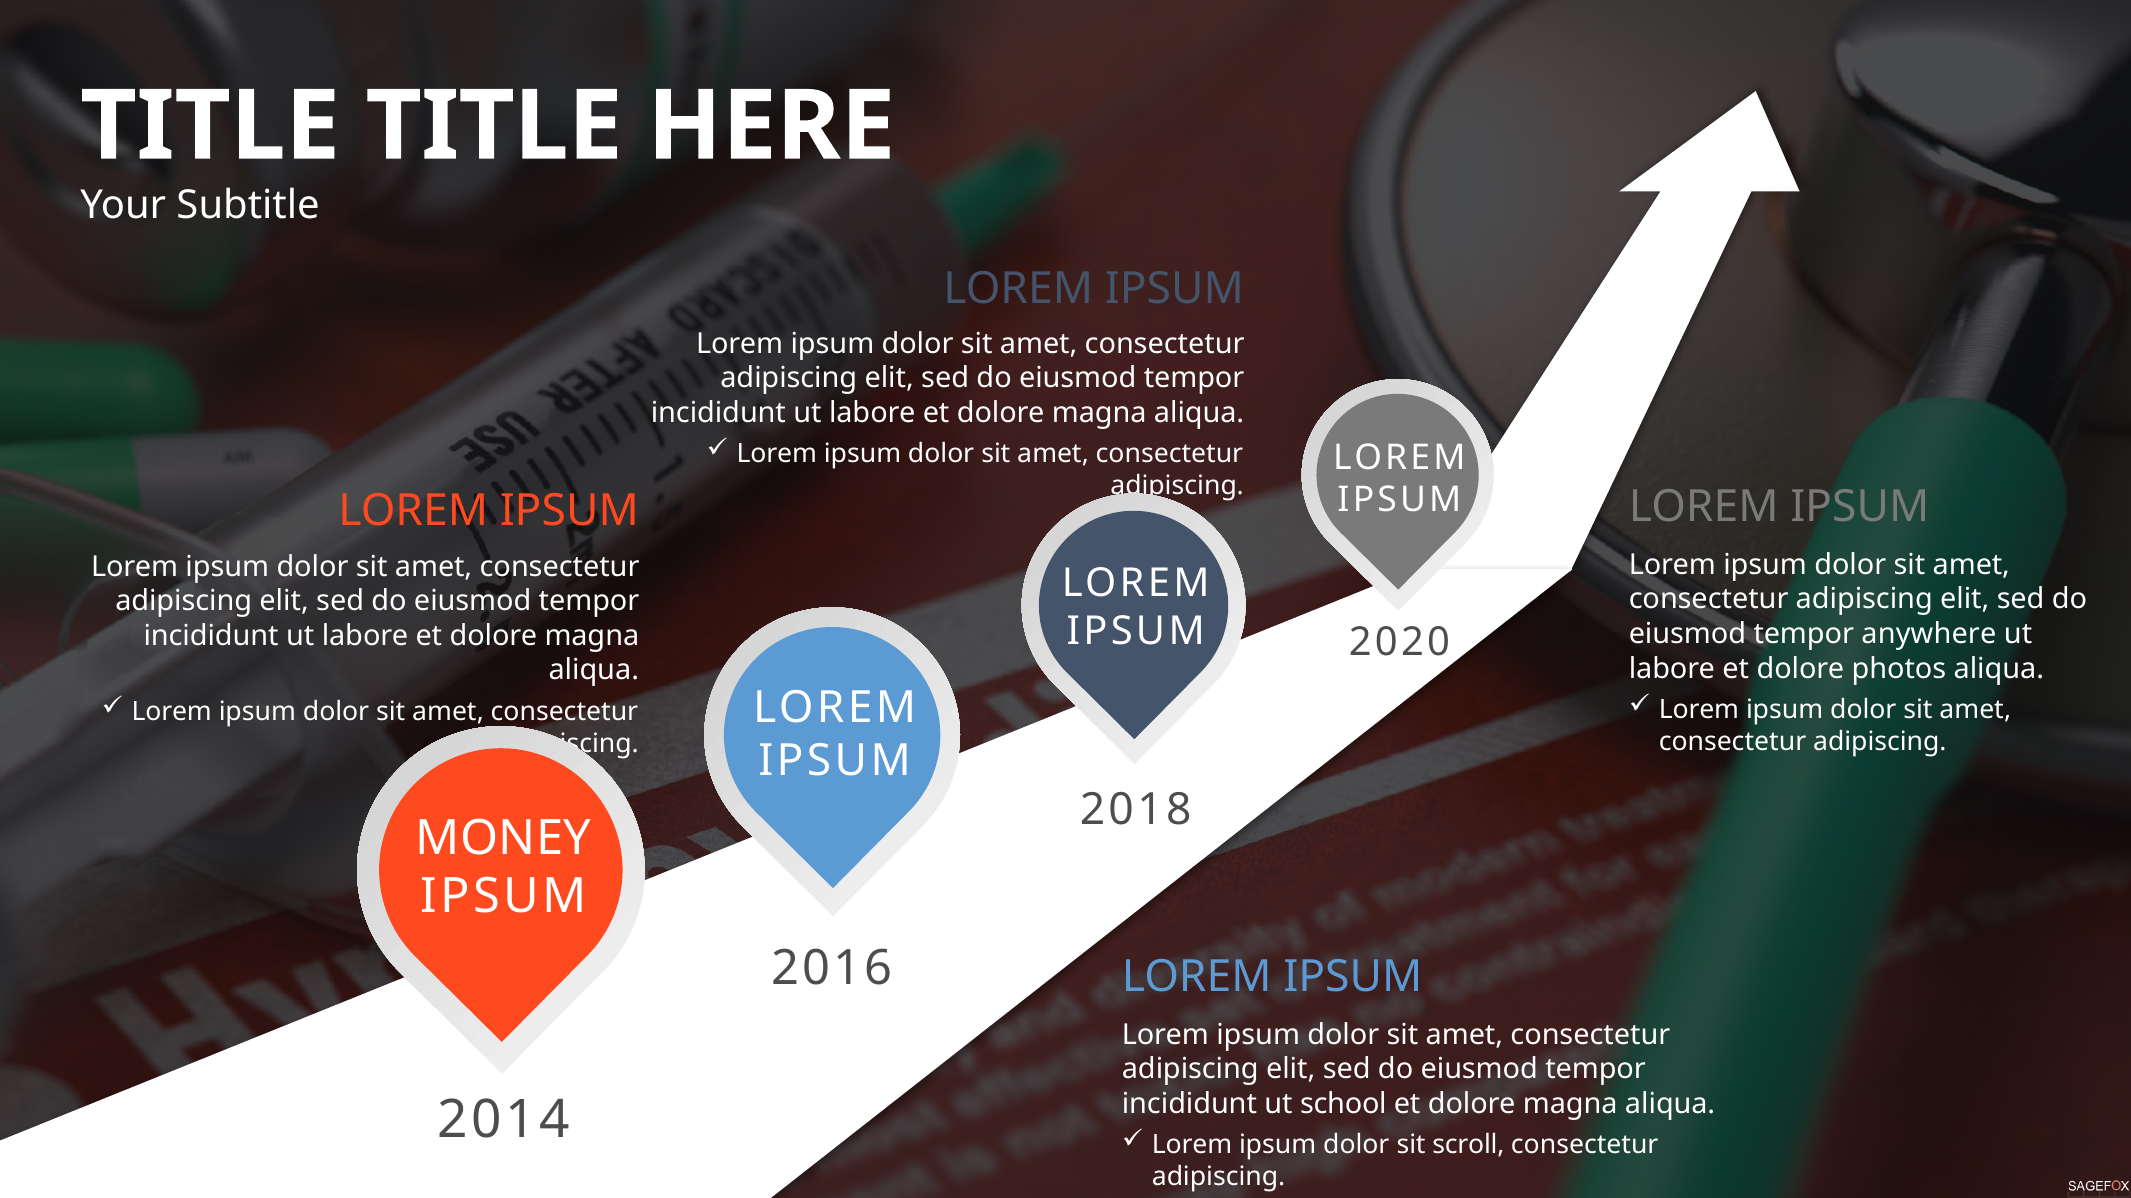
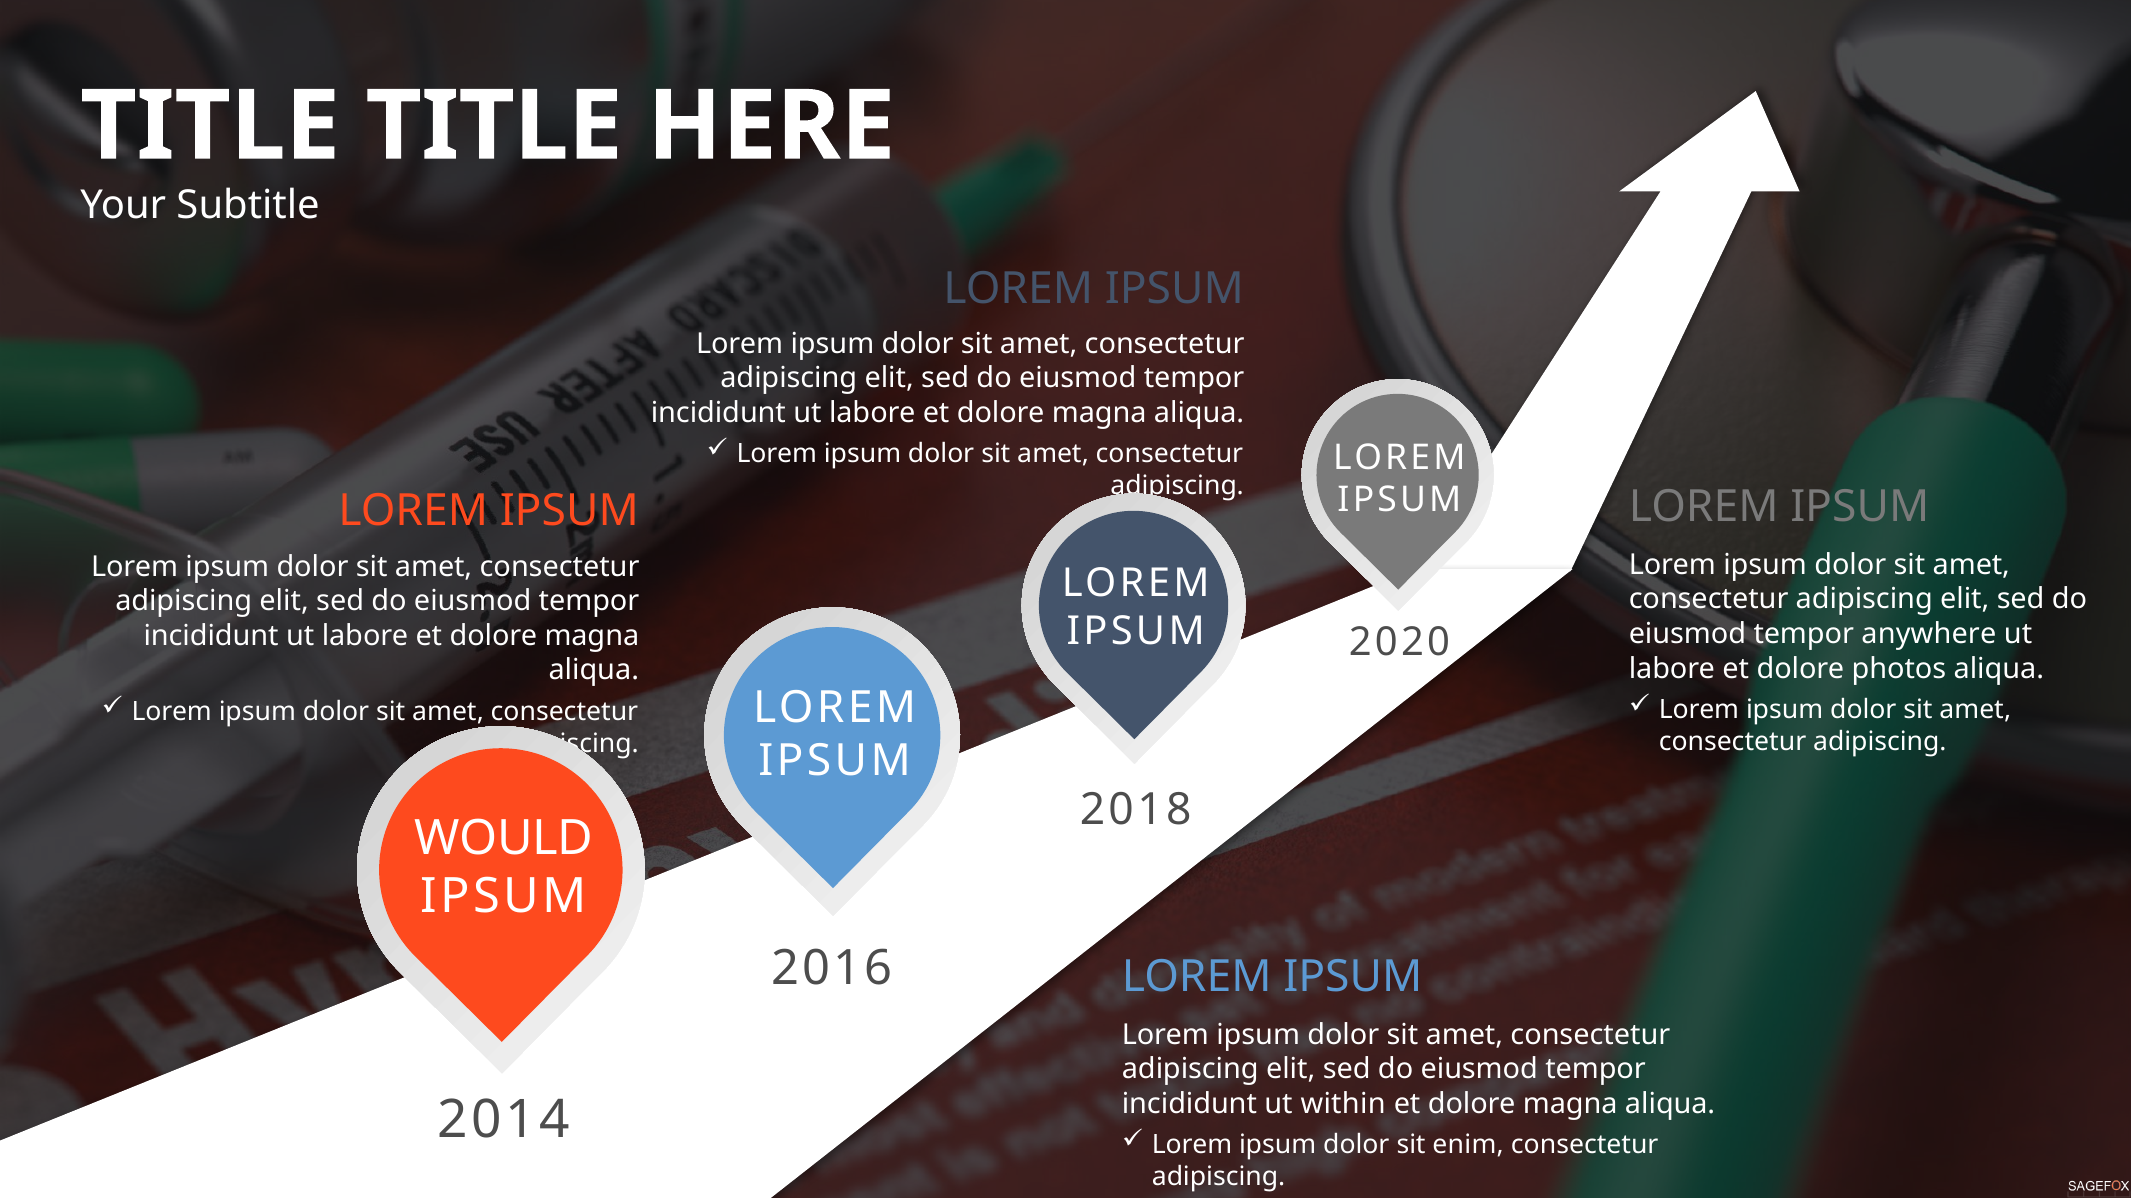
MONEY: MONEY -> WOULD (504, 838)
school: school -> within (1343, 1105)
scroll: scroll -> enim (1468, 1146)
